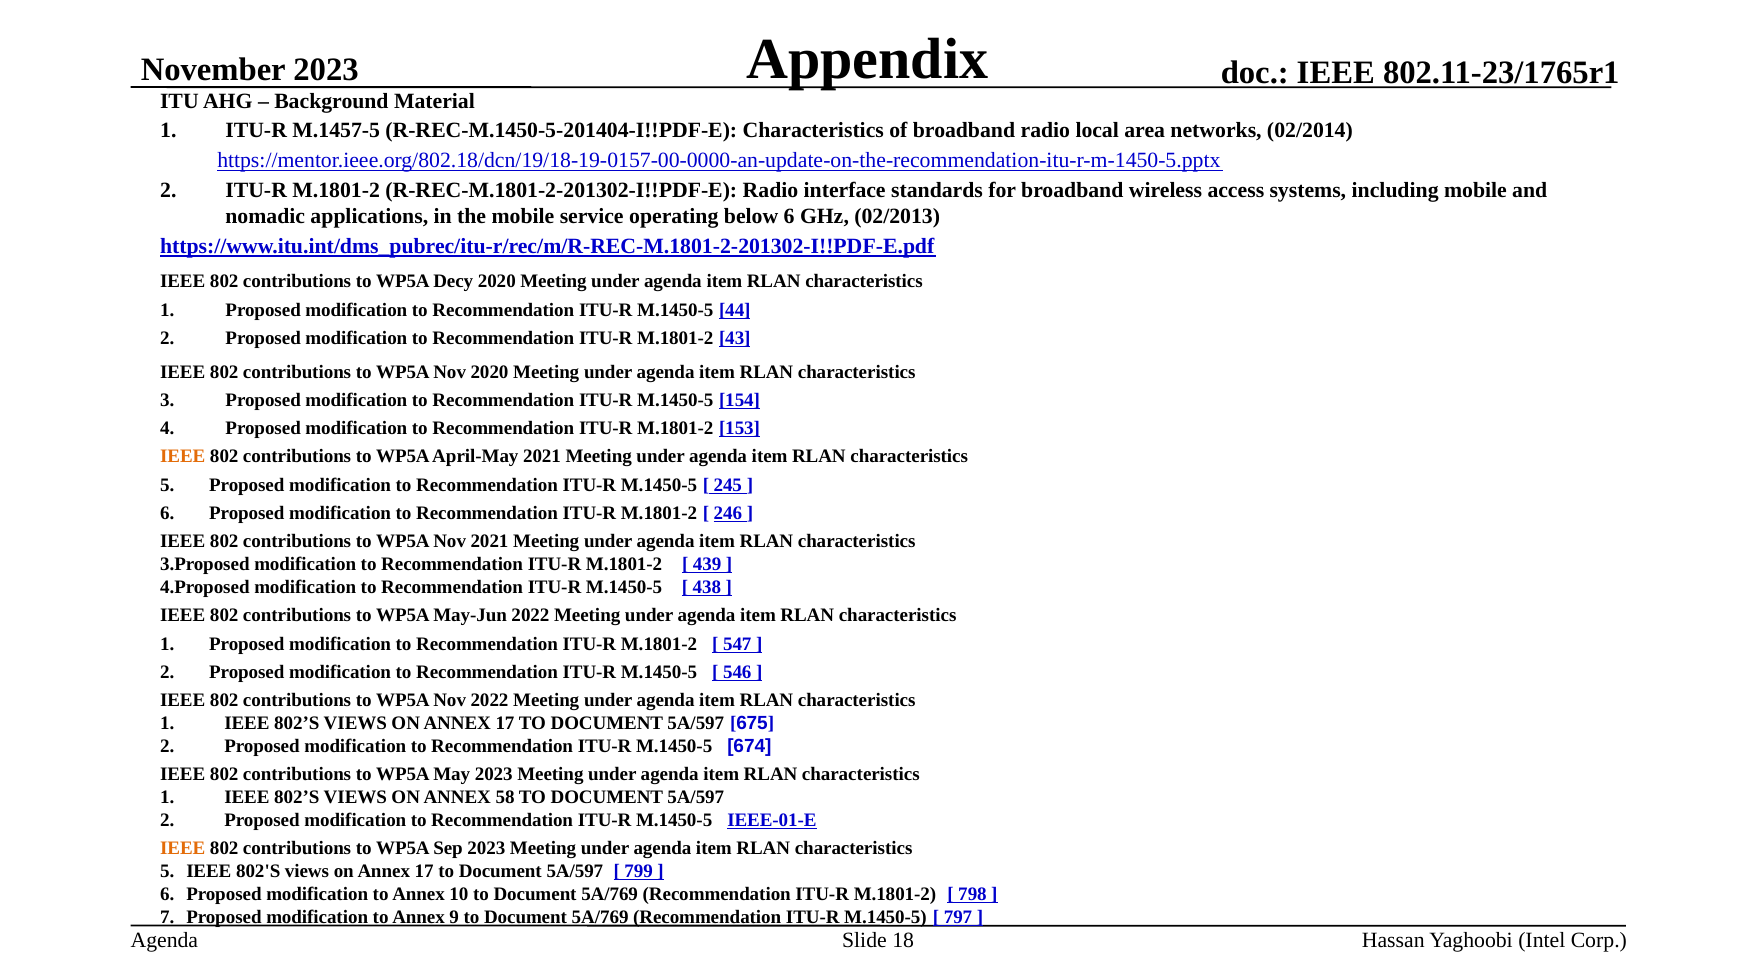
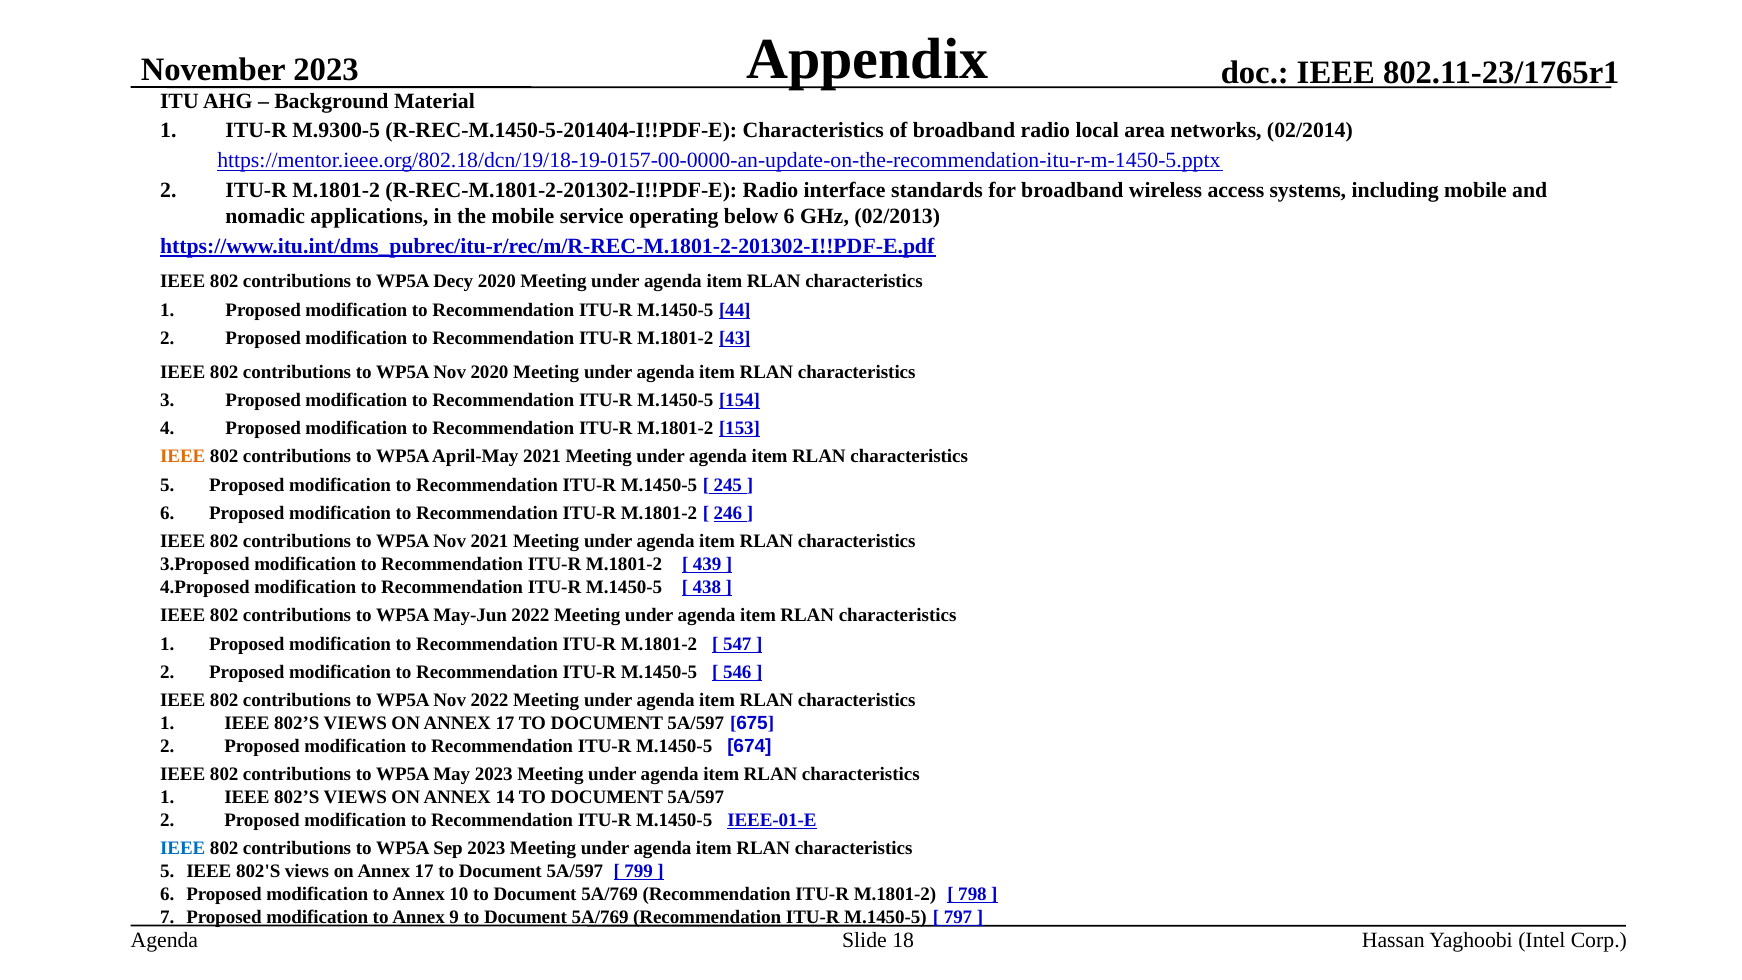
M.1457-5: M.1457-5 -> M.9300-5 (336, 131)
58: 58 -> 14 (505, 797)
IEEE colour: orange -> blue (183, 848)
